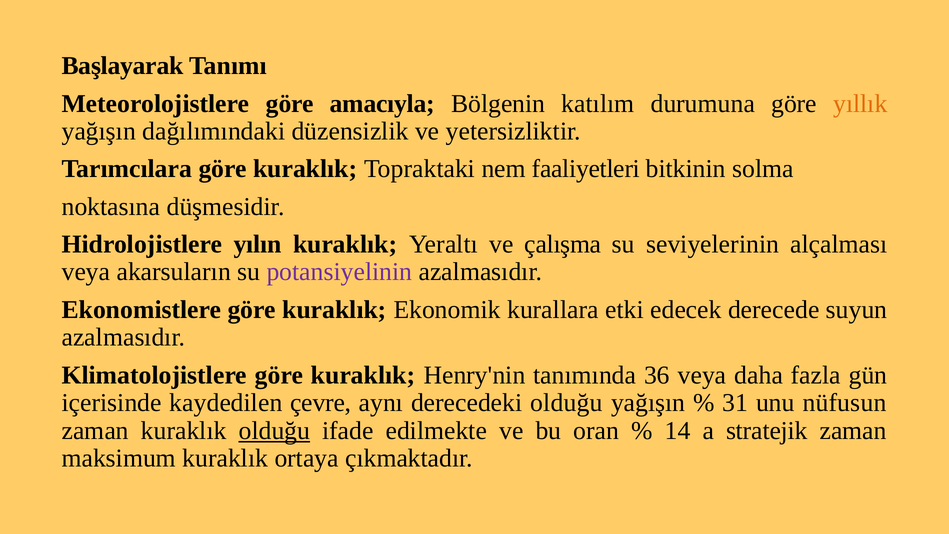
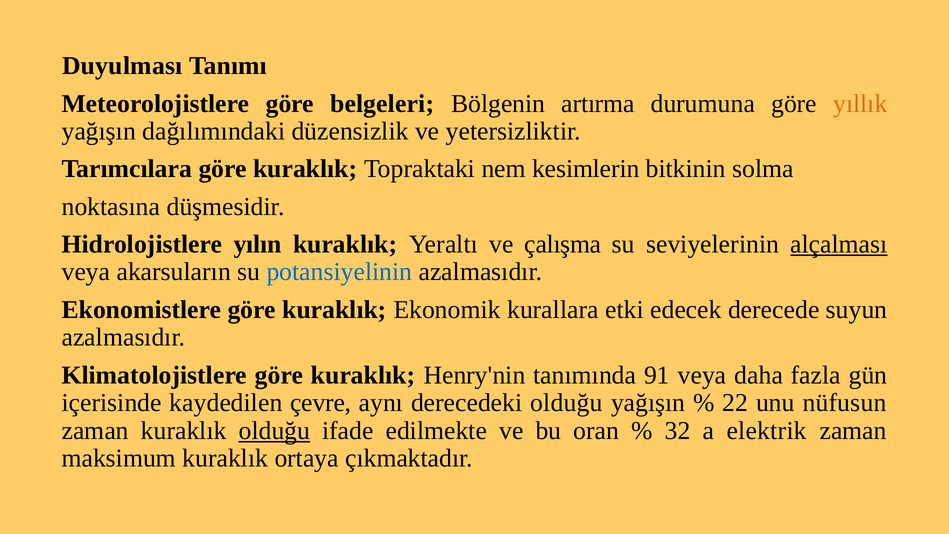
Başlayarak: Başlayarak -> Duyulması (122, 66)
amacıyla: amacıyla -> belgeleri (382, 104)
katılım: katılım -> artırma (598, 104)
faaliyetleri: faaliyetleri -> kesimlerin (586, 169)
alçalması underline: none -> present (839, 244)
potansiyelinin colour: purple -> blue (339, 272)
36: 36 -> 91 (657, 375)
31: 31 -> 22 (735, 403)
14: 14 -> 32 (678, 430)
stratejik: stratejik -> elektrik (767, 430)
